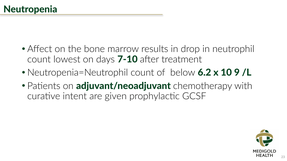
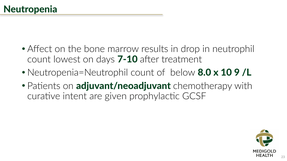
6.2: 6.2 -> 8.0 (204, 73)
